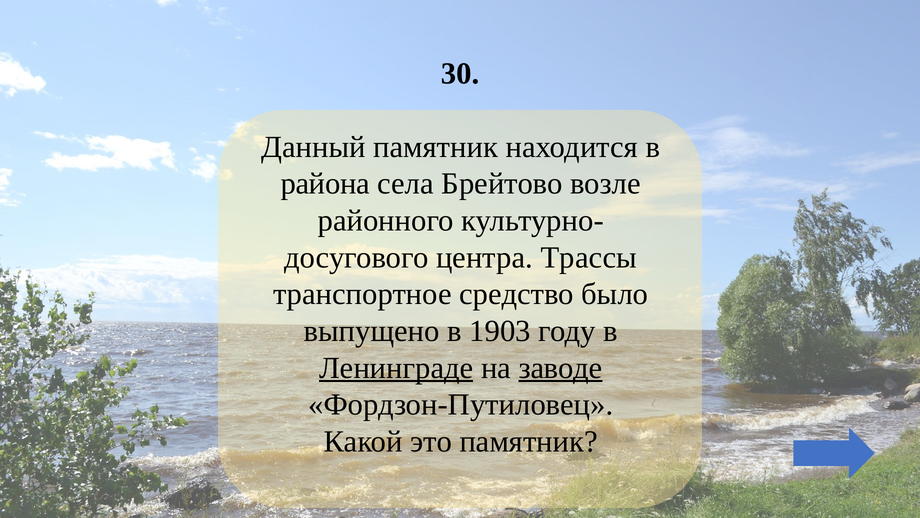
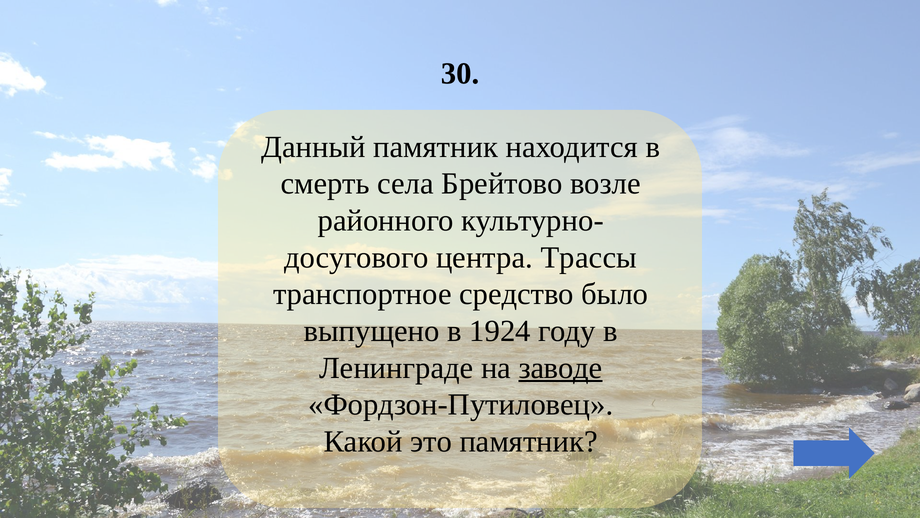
района: района -> смерть (325, 184)
1903: 1903 -> 1924 (500, 331)
Ленинграде underline: present -> none (396, 368)
